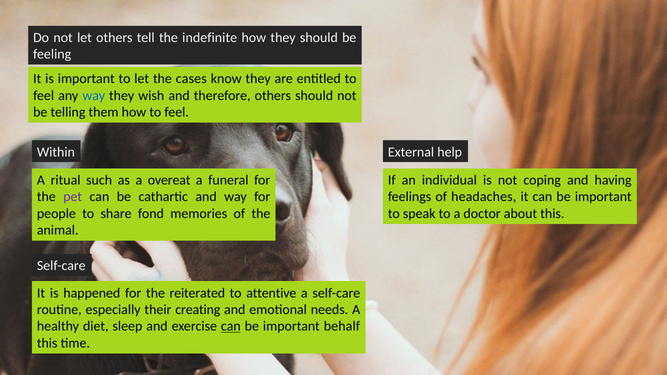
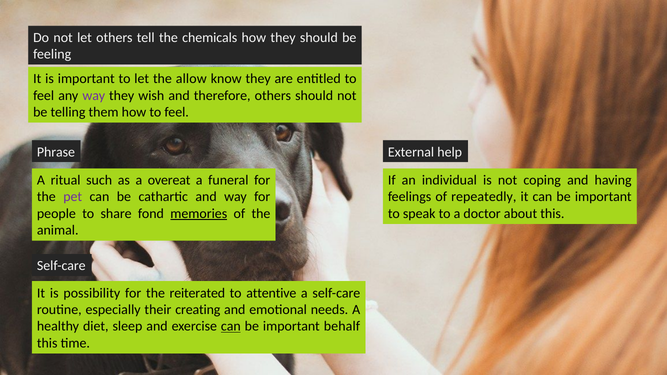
indefinite: indefinite -> chemicals (210, 38)
cases: cases -> allow (191, 79)
way colour: blue -> purple (94, 96)
Within: Within -> Phrase (56, 152)
headaches: headaches -> repeatedly (484, 197)
memories underline: none -> present (199, 214)
happened: happened -> possibility (92, 293)
